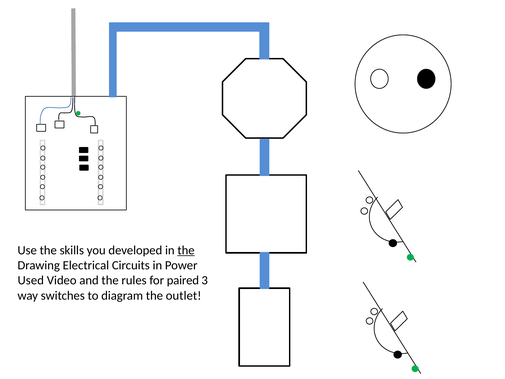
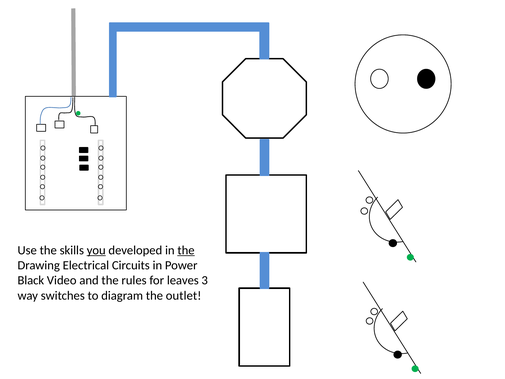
you underline: none -> present (96, 250)
Used: Used -> Black (31, 280)
paired: paired -> leaves (183, 280)
